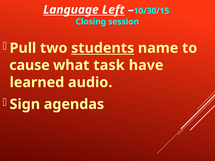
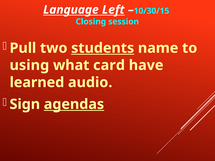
cause: cause -> using (29, 65)
task: task -> card (109, 65)
agendas underline: none -> present (74, 104)
